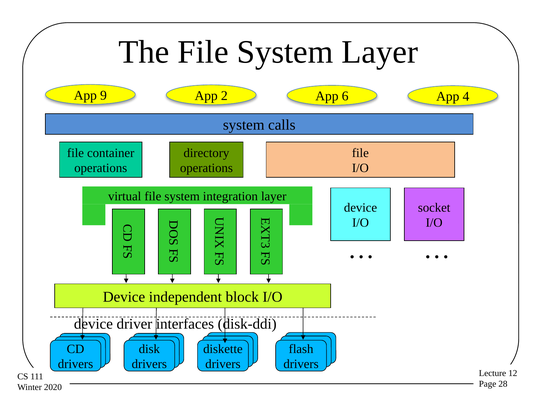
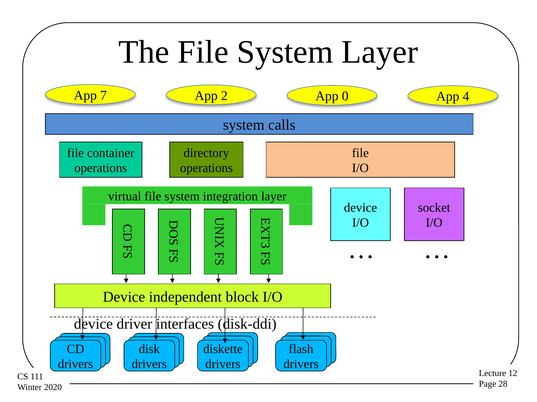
9: 9 -> 7 (104, 96)
6: 6 -> 0 (345, 96)
